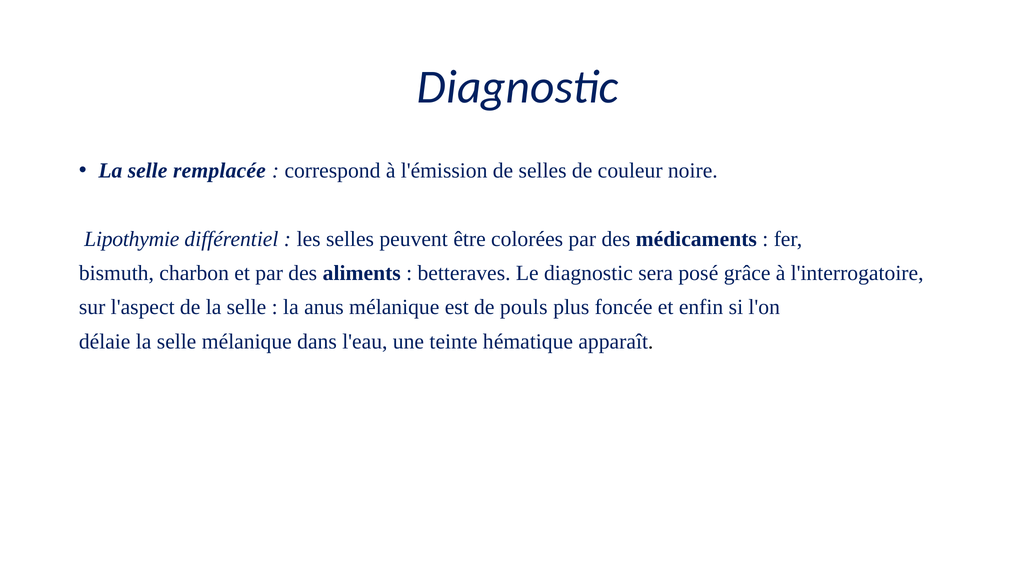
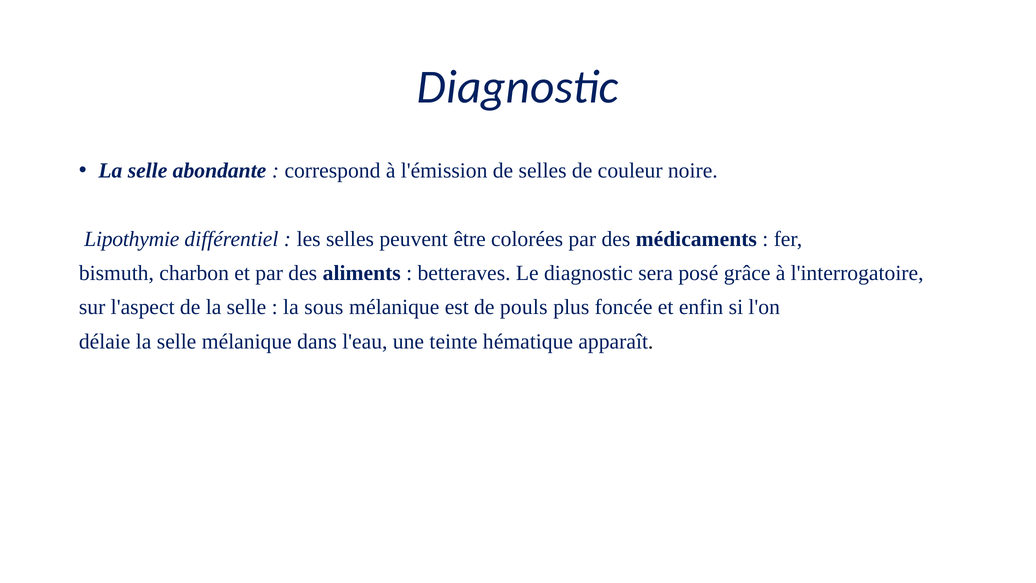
remplacée: remplacée -> abondante (220, 171)
anus: anus -> sous (324, 307)
